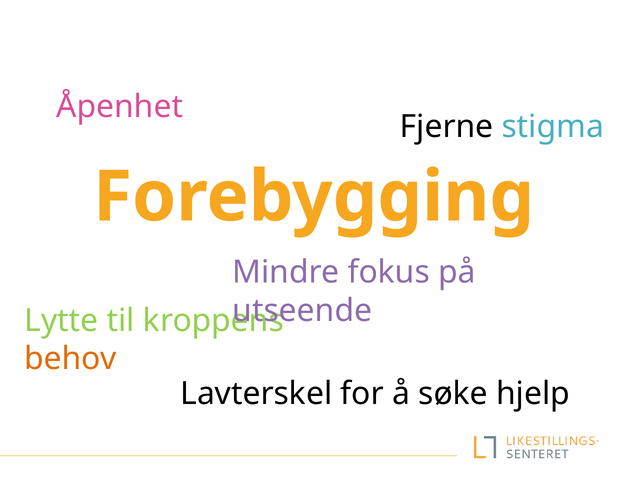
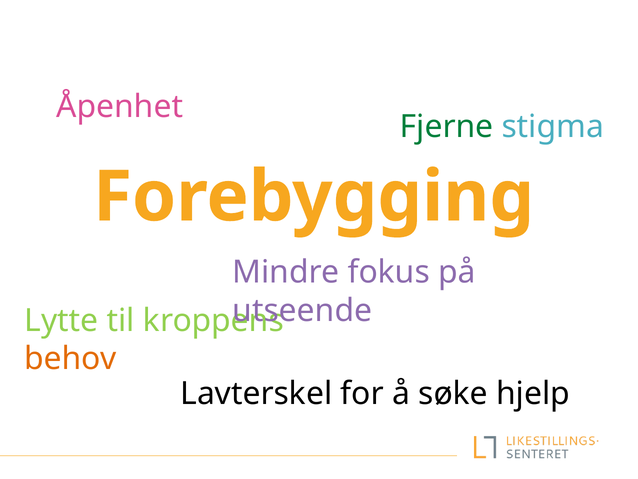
Fjerne colour: black -> green (447, 127)
